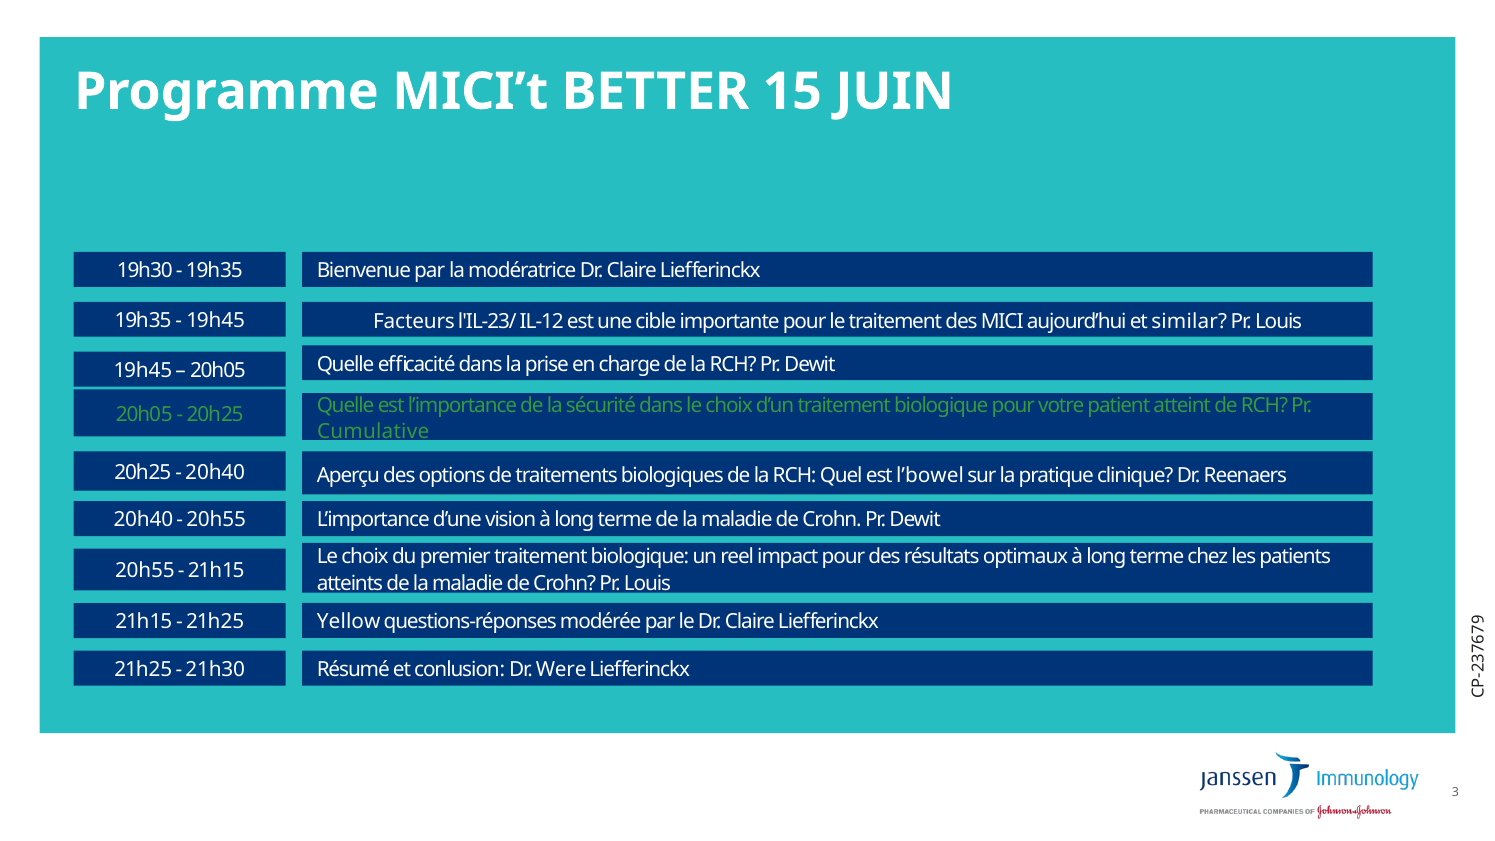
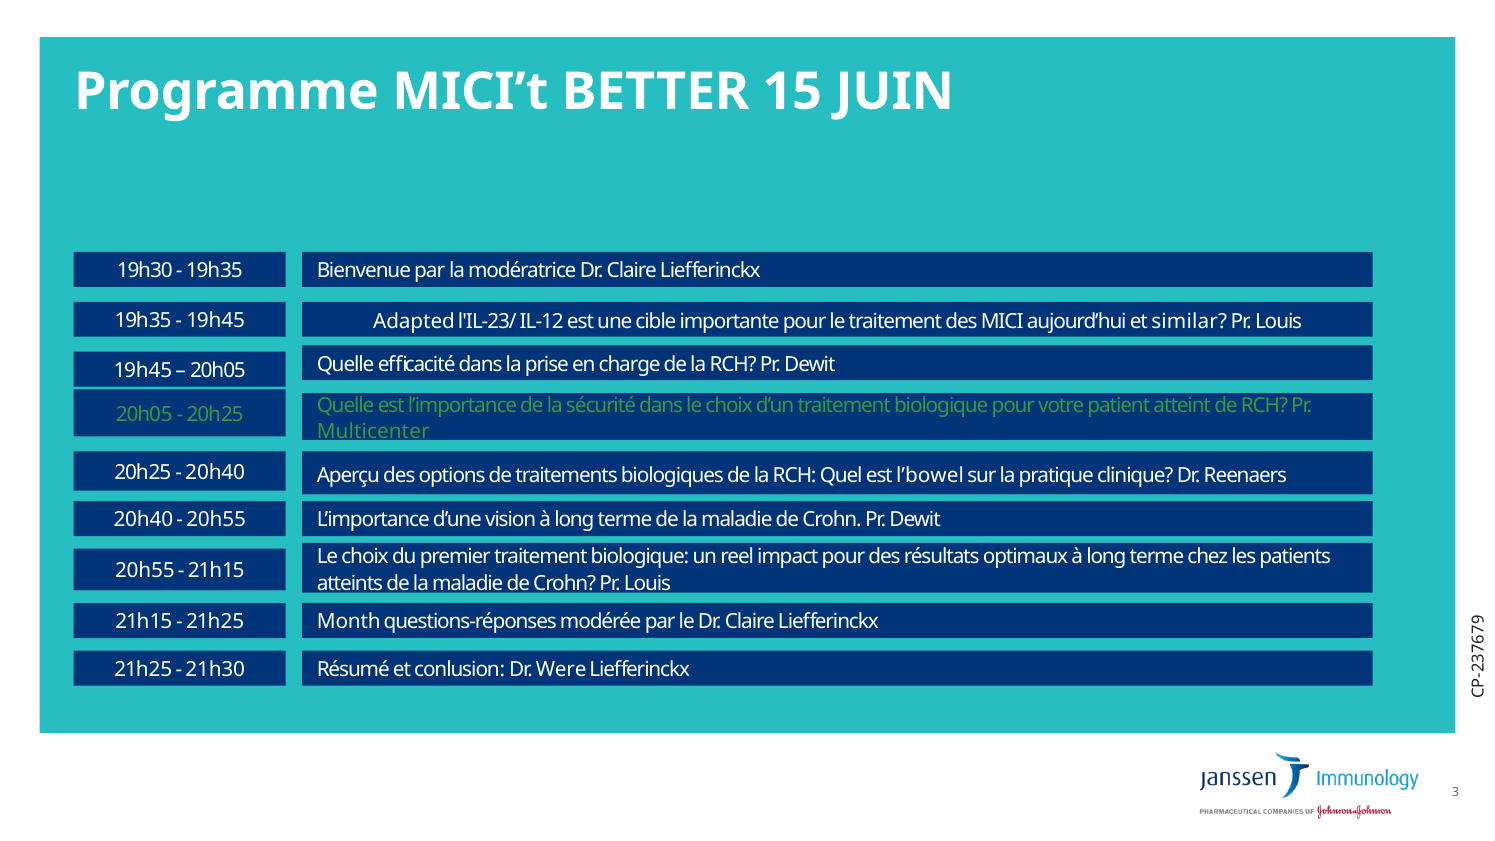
Facteurs: Facteurs -> Adapted (414, 322)
Cumulative: Cumulative -> Multicenter (373, 432)
Yellow: Yellow -> Month (349, 622)
